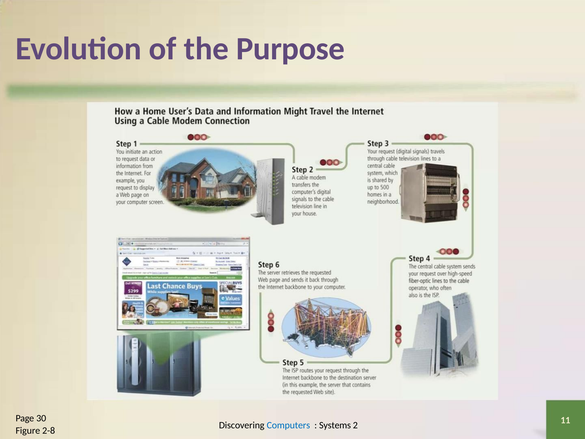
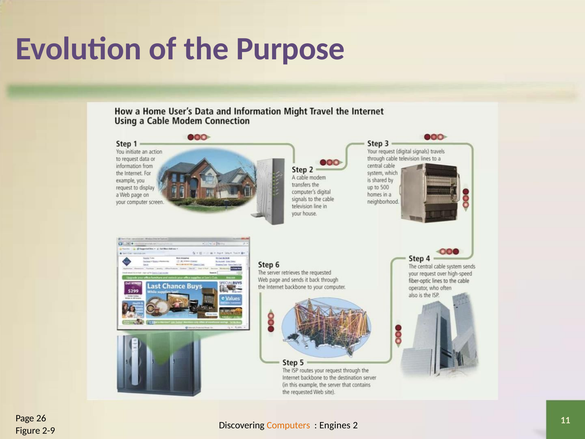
30: 30 -> 26 (41, 418)
Computers colour: blue -> orange (288, 425)
Systems: Systems -> Engines (335, 425)
2-8: 2-8 -> 2-9 (49, 430)
